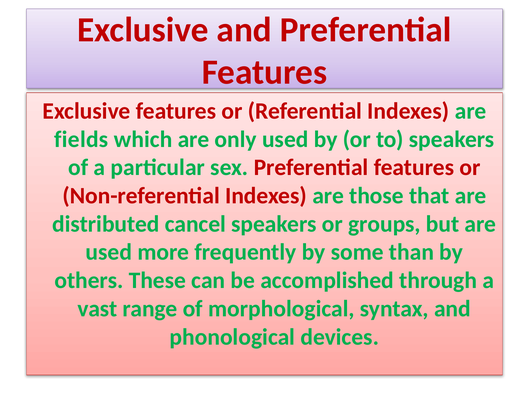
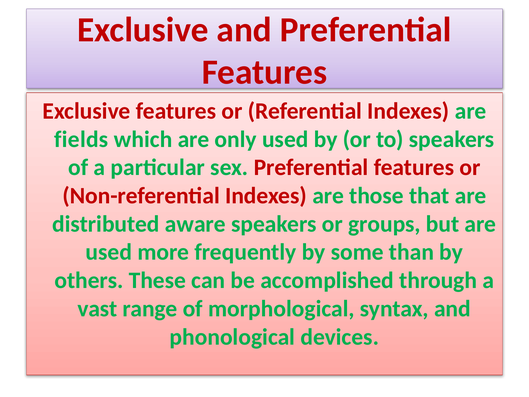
cancel: cancel -> aware (195, 224)
